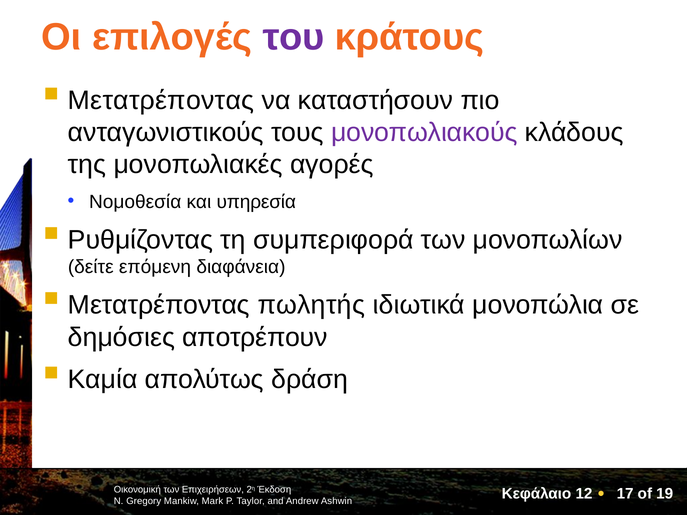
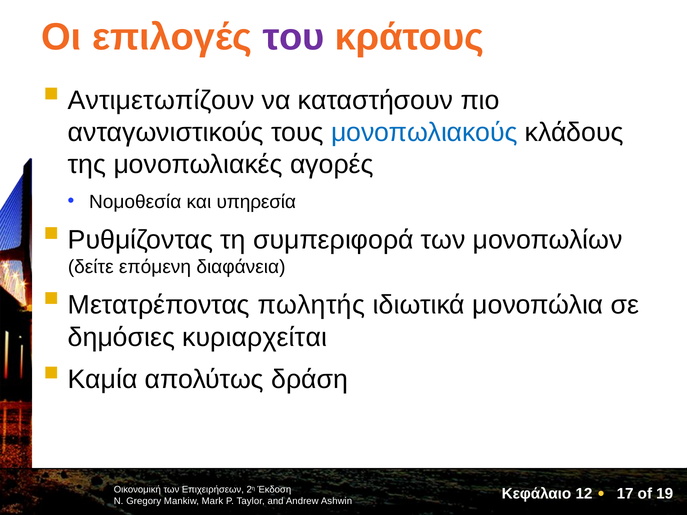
Μετατρέποντας: Μετατρέποντας -> Αντιμετωπίζουν (161, 100)
μονοπωλιακούς colour: purple -> blue (424, 133)
αποτρέπουν: αποτρέπουν -> κυριαρχείται (255, 337)
